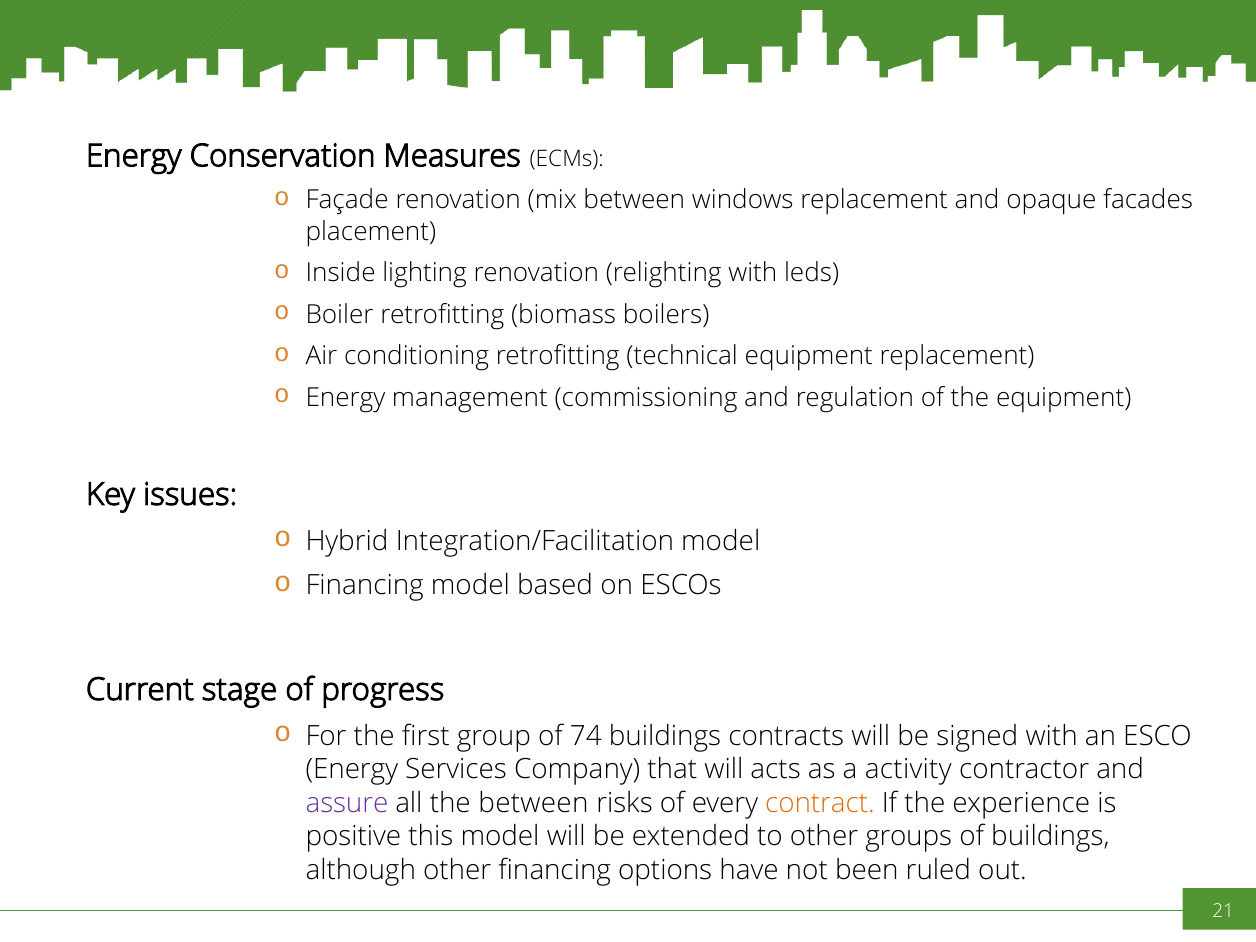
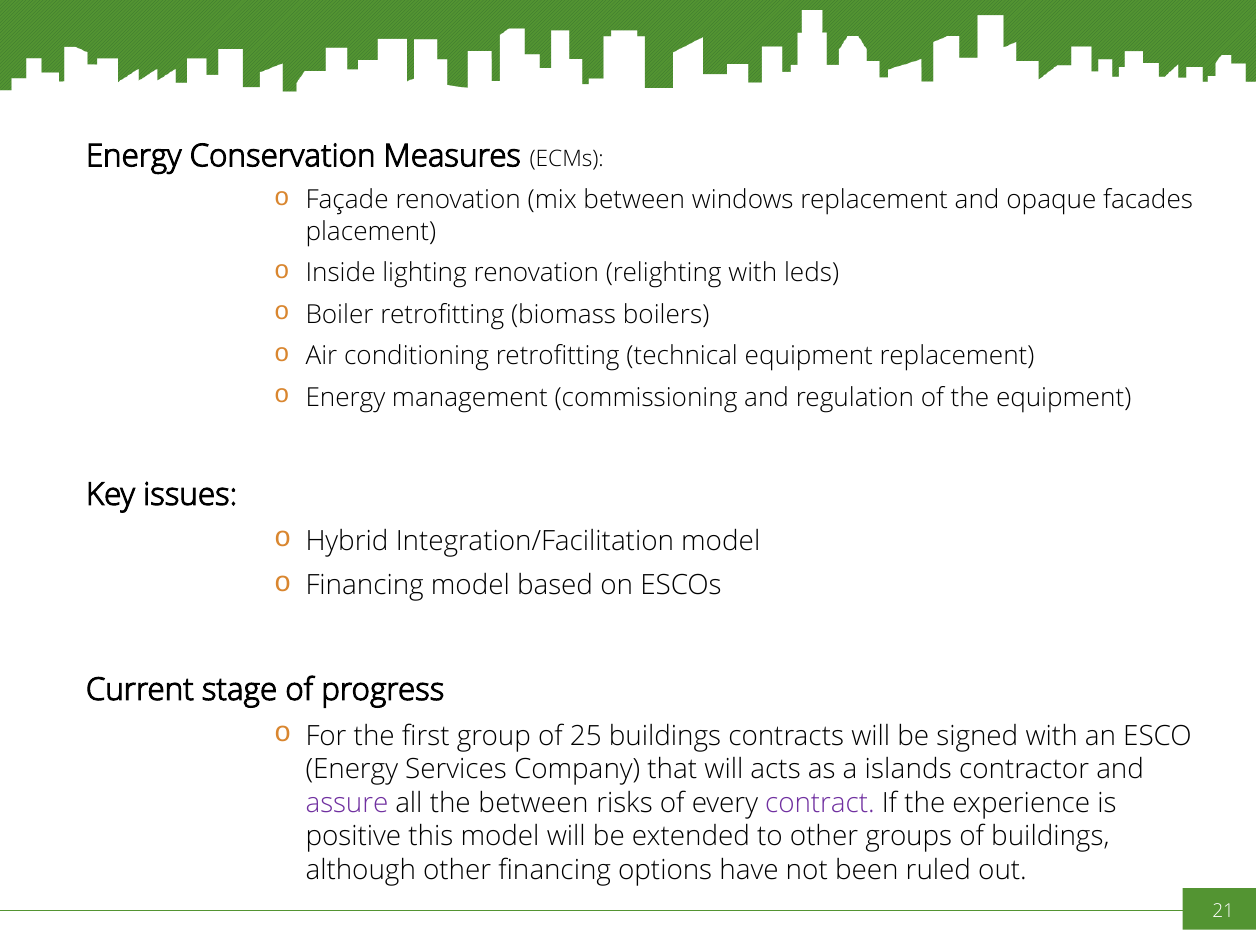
74: 74 -> 25 (586, 736)
activity: activity -> islands (908, 770)
contract colour: orange -> purple (820, 803)
